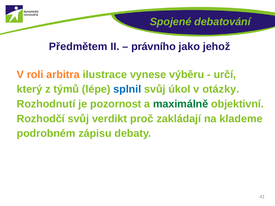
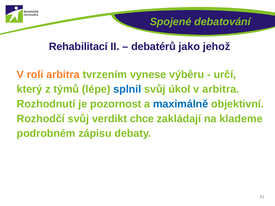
Předmětem: Předmětem -> Rehabilitací (78, 47)
právního: právního -> debatérů (153, 47)
ilustrace: ilustrace -> tvrzením (105, 75)
v otázky: otázky -> arbitra (221, 89)
maximálně colour: green -> blue (181, 104)
proč: proč -> chce (142, 119)
